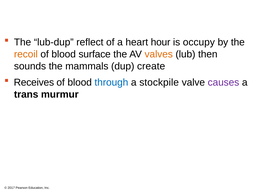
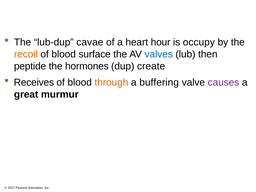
reflect: reflect -> cavae (90, 42)
valves colour: orange -> blue (159, 54)
sounds: sounds -> peptide (30, 66)
mammals: mammals -> hormones (87, 66)
through colour: blue -> orange (111, 82)
stockpile: stockpile -> buffering (159, 82)
trans: trans -> great (26, 94)
